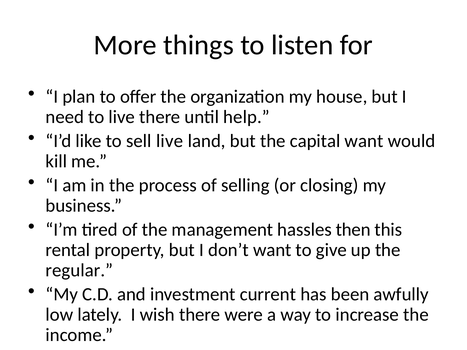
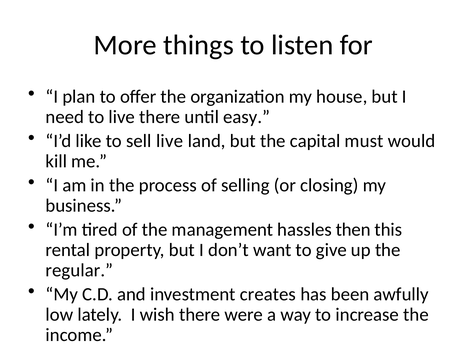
help: help -> easy (247, 117)
capital want: want -> must (364, 141)
current: current -> creates (268, 294)
